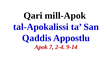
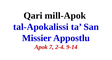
Qaddis: Qaddis -> Missier (37, 38)
